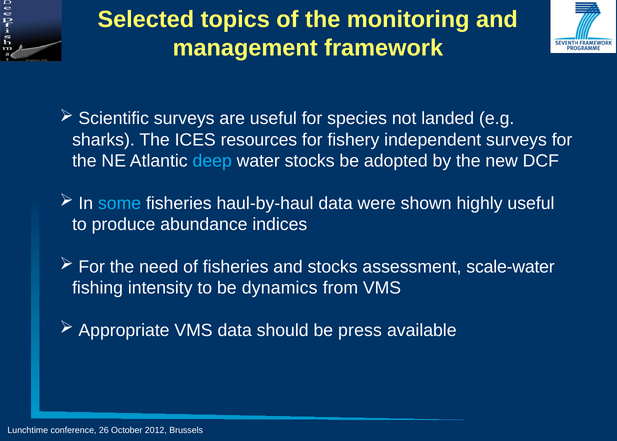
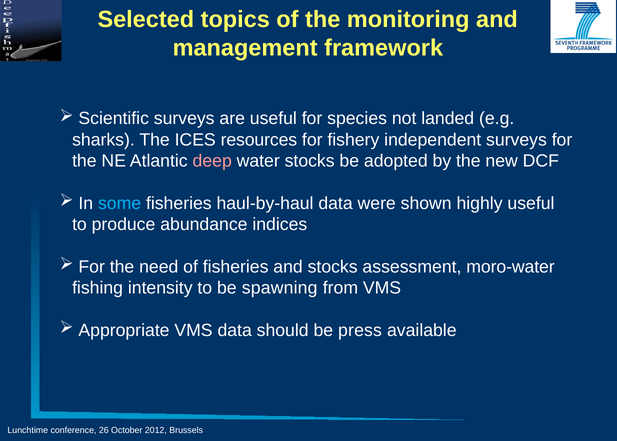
deep colour: light blue -> pink (212, 161)
scale-water: scale-water -> moro-water (511, 267)
dynamics: dynamics -> spawning (280, 288)
